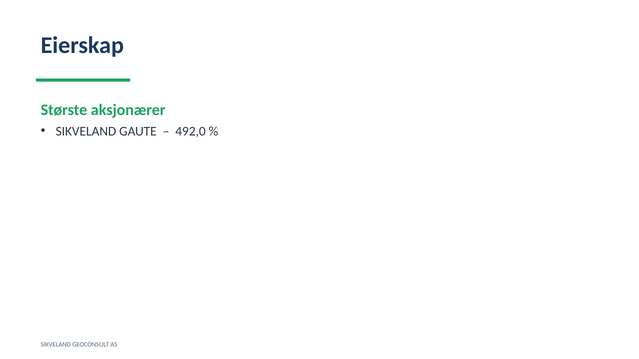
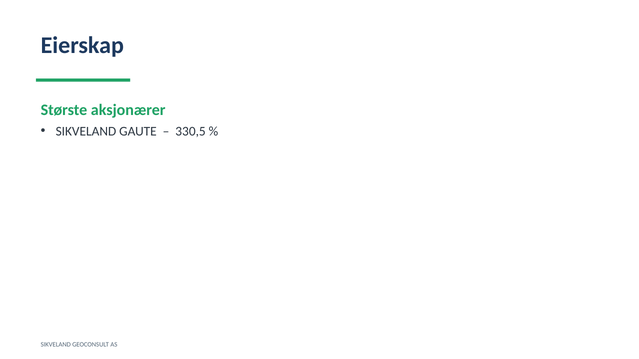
492,0: 492,0 -> 330,5 (191, 131)
